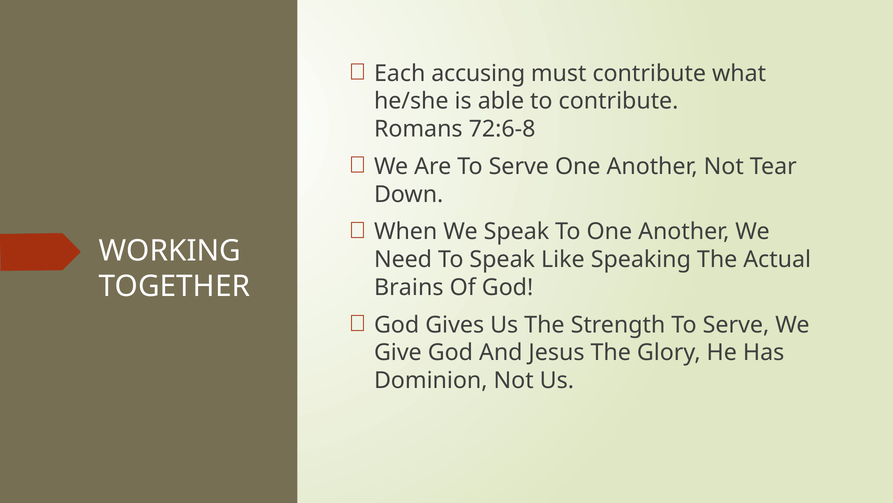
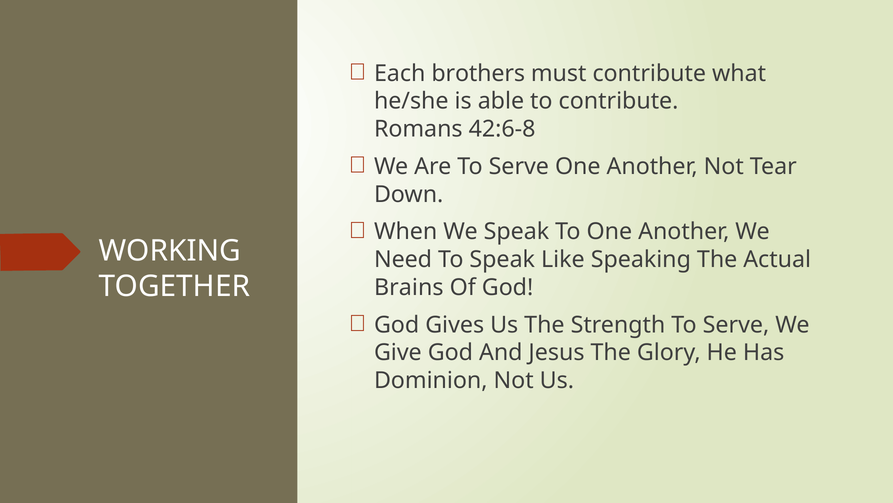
accusing: accusing -> brothers (478, 73)
72:6-8: 72:6-8 -> 42:6-8 (502, 129)
